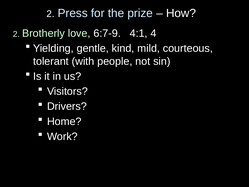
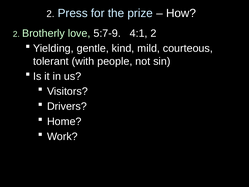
6:7-9: 6:7-9 -> 5:7-9 (107, 33)
4:1 4: 4 -> 2 (153, 33)
